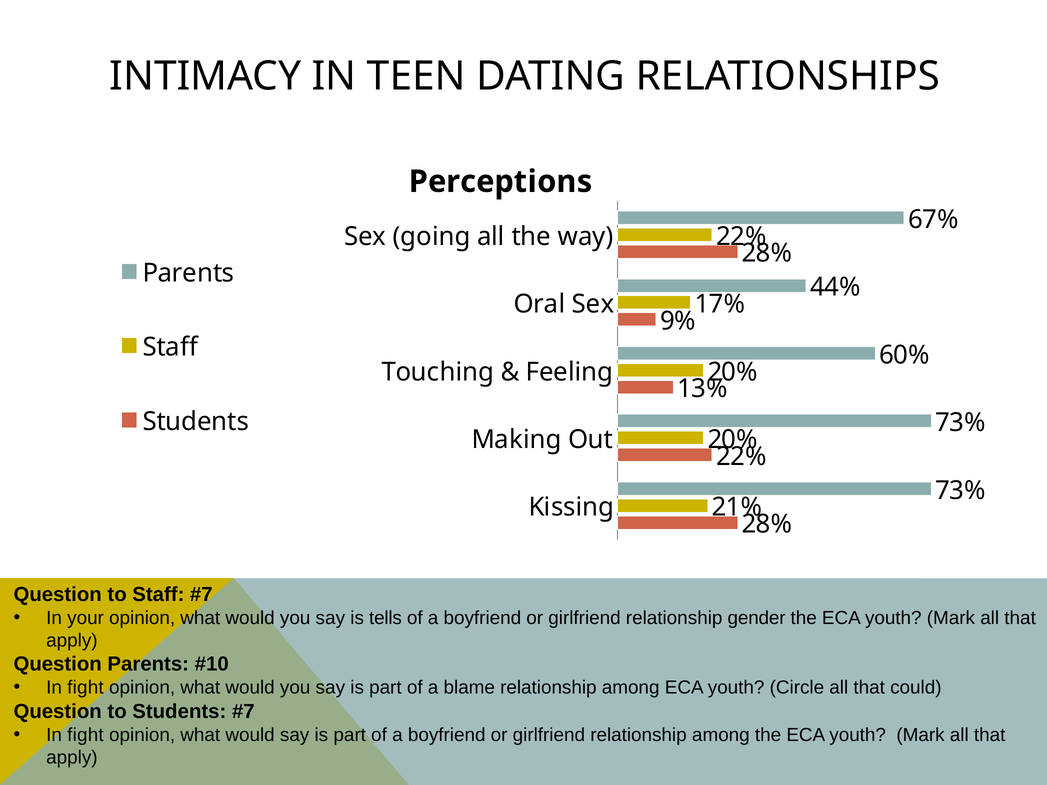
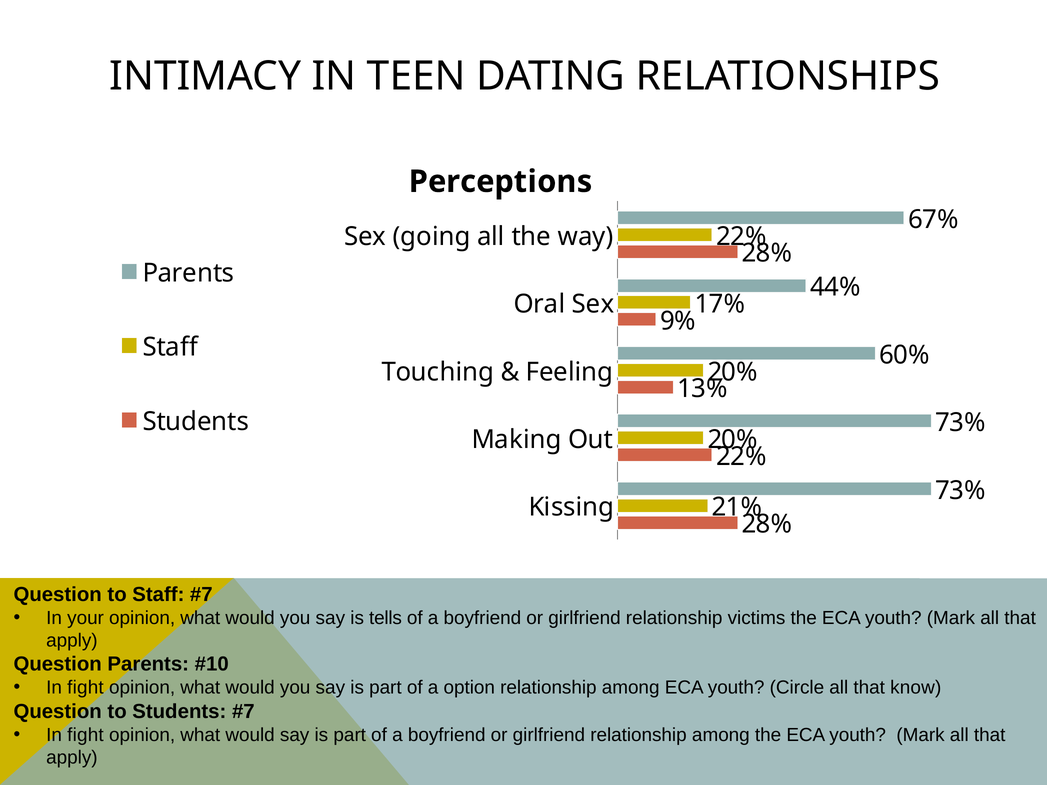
gender: gender -> victims (757, 618)
blame: blame -> option (469, 688)
could: could -> know (916, 688)
